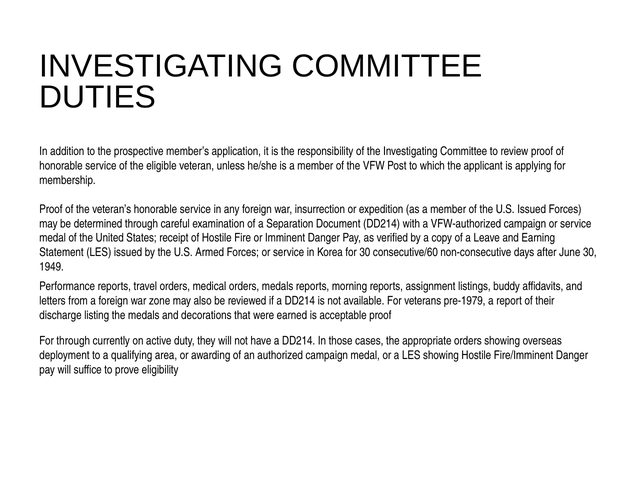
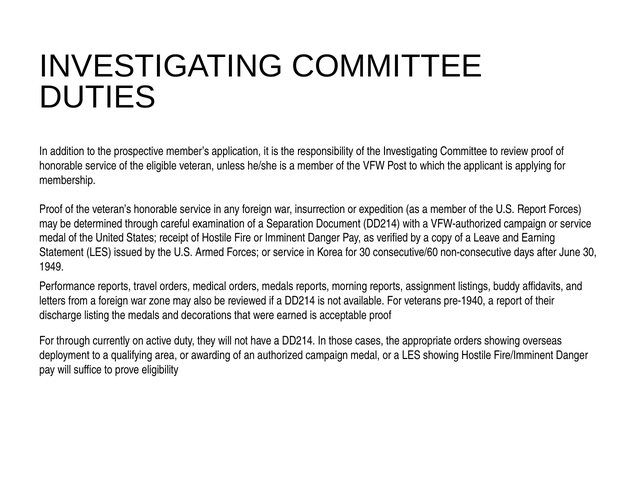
U.S Issued: Issued -> Report (532, 209)
pre-1979: pre-1979 -> pre-1940 (465, 301)
